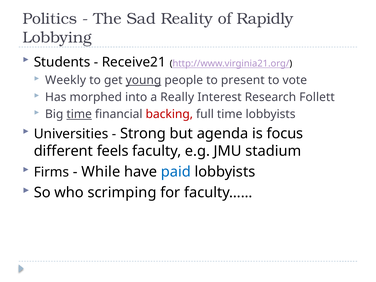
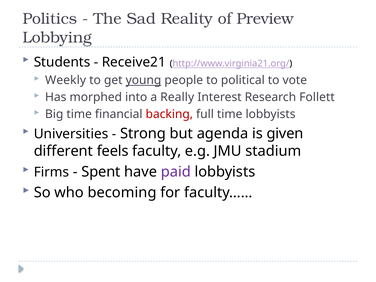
Rapidly: Rapidly -> Preview (265, 19)
present: present -> political (243, 80)
time underline: present -> none (79, 114)
focus: focus -> given (285, 134)
While: While -> Spent (101, 172)
paid colour: blue -> purple (176, 172)
scrimping: scrimping -> becoming (122, 192)
